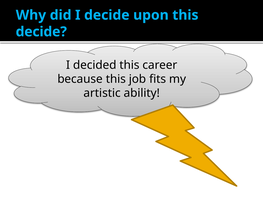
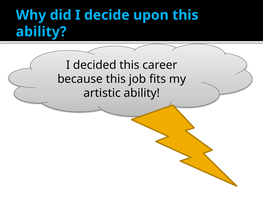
decide: decide -> ability (41, 32)
